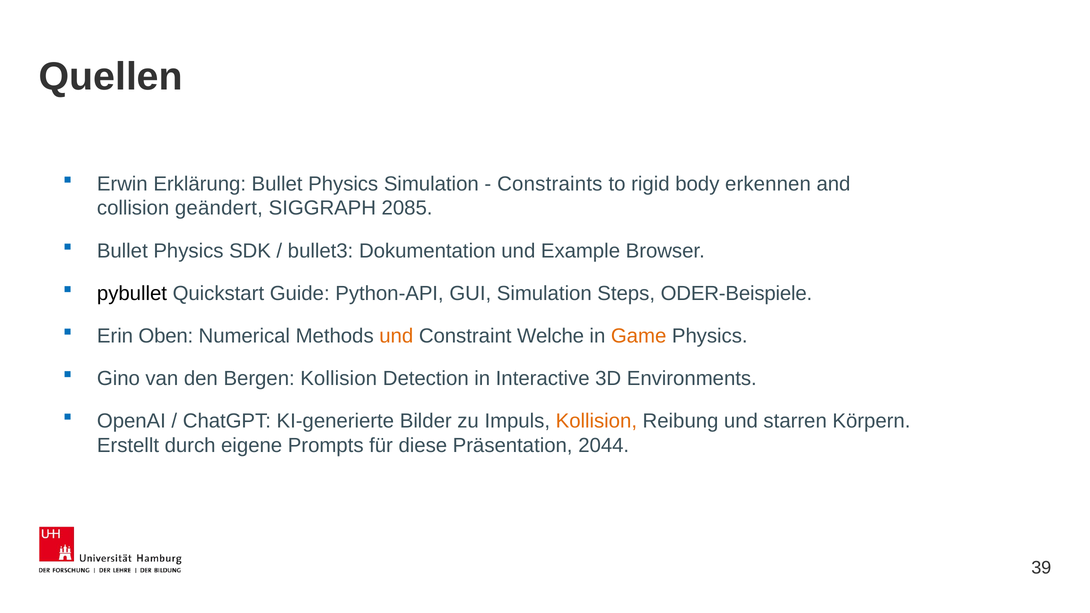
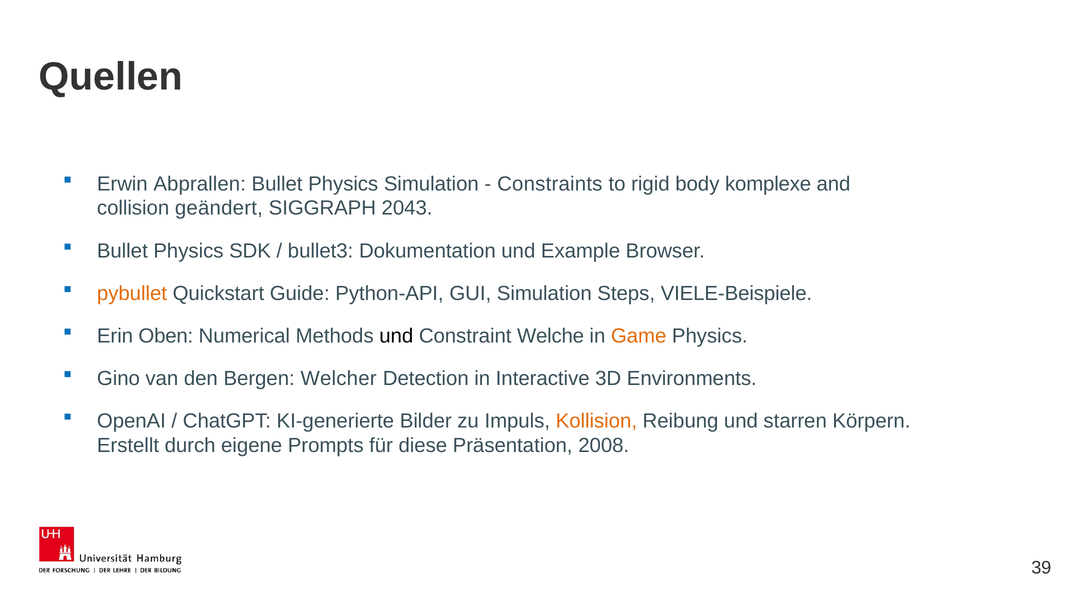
Erklärung: Erklärung -> Abprallen (200, 184)
erkennen: erkennen -> komplexe (768, 184)
2085: 2085 -> 2043 (407, 208)
pybullet colour: black -> orange (132, 293)
ODER-Beispiele: ODER-Beispiele -> VIELE-Beispiele (736, 293)
und colour: orange -> black (396, 336)
Bergen Kollision: Kollision -> Welcher (339, 379)
2044: 2044 -> 2008 (604, 446)
